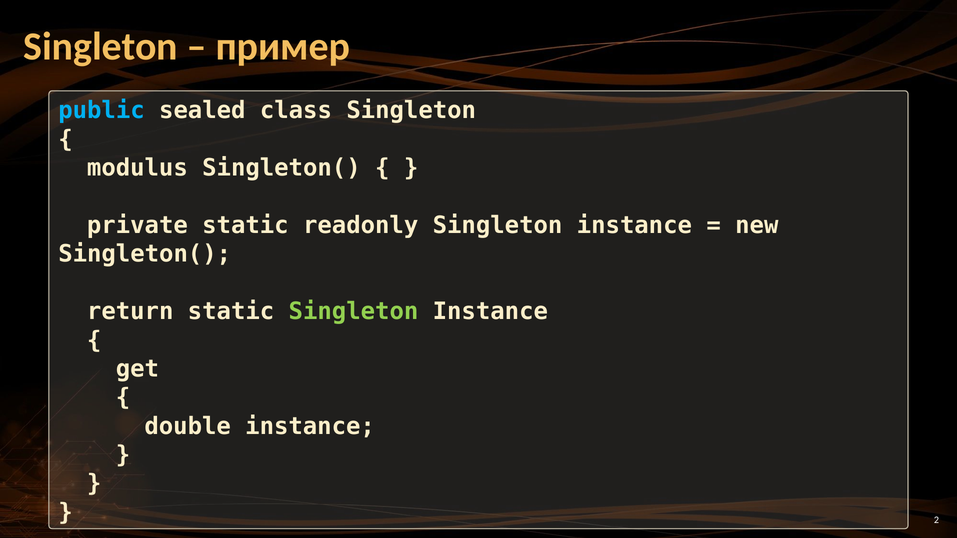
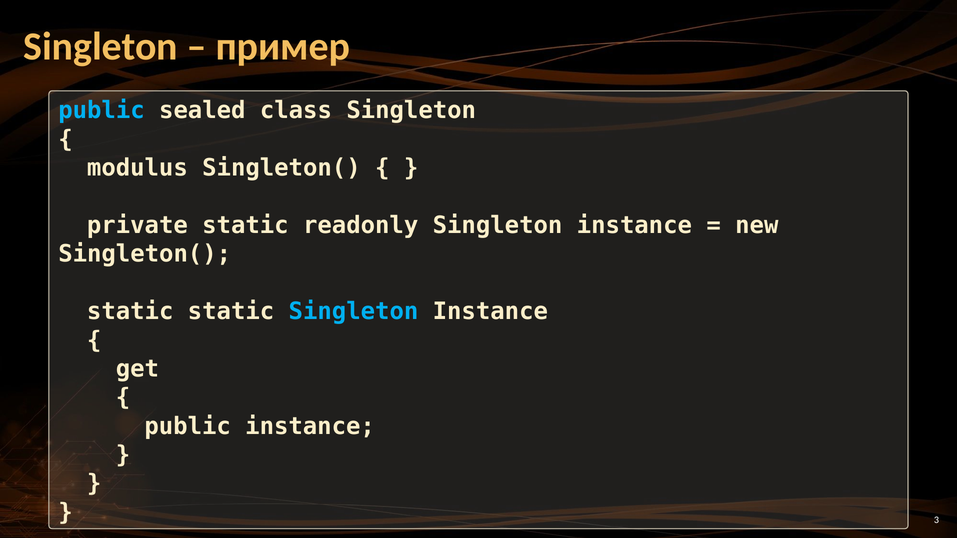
return: return -> static (130, 312)
Singleton colour: light green -> light blue (353, 312)
double: double -> public (188, 427)
2: 2 -> 3 (936, 521)
